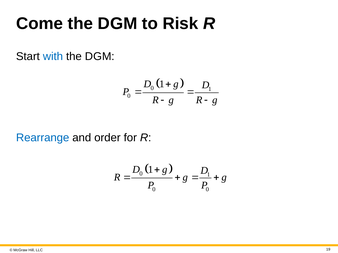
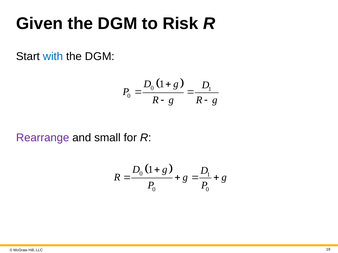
Come: Come -> Given (40, 24)
Rearrange colour: blue -> purple (43, 138)
order: order -> small (107, 138)
